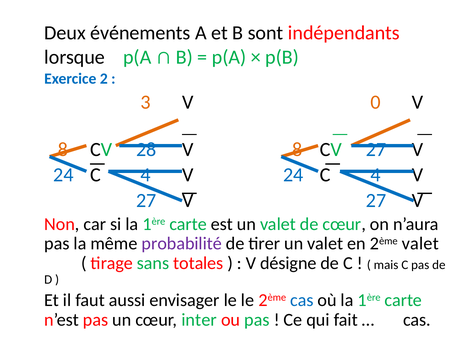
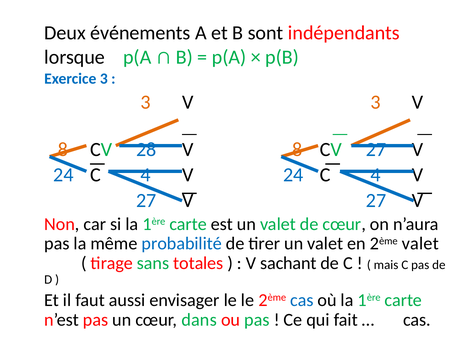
Exercice 2: 2 -> 3 (104, 79)
V 0: 0 -> 3 (376, 102)
probabilité colour: purple -> blue (182, 244)
désigne: désigne -> sachant (288, 263)
inter: inter -> dans (199, 320)
